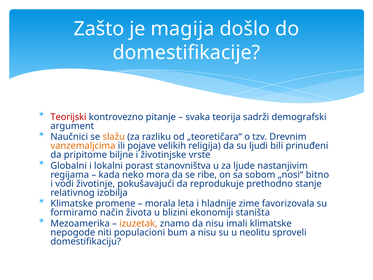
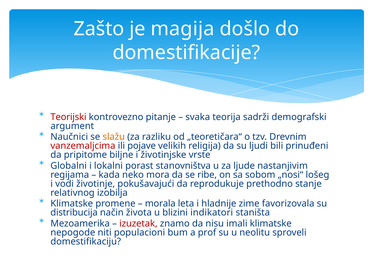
vanzemaljcima colour: orange -> red (83, 146)
bitno: bitno -> lošeg (317, 175)
formiramo: formiramo -> distribucija (74, 212)
ekonomiji: ekonomiji -> indikatori (212, 212)
izuzetak colour: orange -> red (138, 223)
a nisu: nisu -> prof (207, 232)
